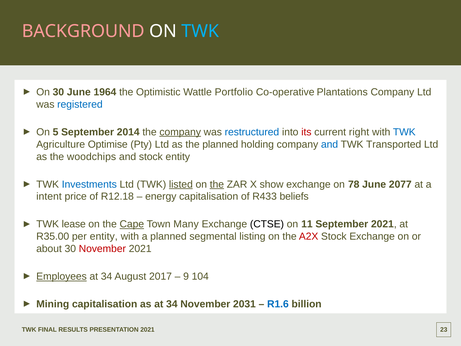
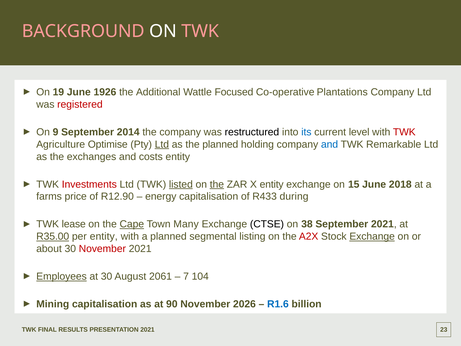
TWK colour: light blue -> pink (200, 31)
On 30: 30 -> 19 (58, 92)
1964: 1964 -> 1926 (105, 92)
Optimistic: Optimistic -> Additional (158, 92)
Portfolio: Portfolio -> Focused (234, 92)
registered colour: blue -> red (80, 104)
5: 5 -> 9 (56, 132)
company underline: present -> none (180, 132)
restructured colour: blue -> black (252, 132)
its colour: red -> blue (306, 132)
right: right -> level (359, 132)
TWK colour: blue -> red (404, 132)
Ltd underline: none -> present (162, 144)
Transported: Transported -> Remarkable (394, 144)
woodchips: woodchips -> exchanges (92, 157)
and stock: stock -> costs (151, 157)
Investments colour: blue -> red (89, 184)
X show: show -> entity (272, 184)
78: 78 -> 15 (354, 184)
2077: 2077 -> 2018 (400, 184)
intent: intent -> farms (49, 196)
R12.18: R12.18 -> R12.90 (117, 196)
beliefs: beliefs -> during (294, 196)
11: 11 -> 38 (307, 224)
R35.00 underline: none -> present (53, 236)
Exchange underline: none -> present (372, 236)
34: 34 -> 30 (107, 276)
2017: 2017 -> 2061 (161, 276)
9: 9 -> 7 (186, 276)
as at 34: 34 -> 90 (172, 304)
2031: 2031 -> 2026 (244, 304)
